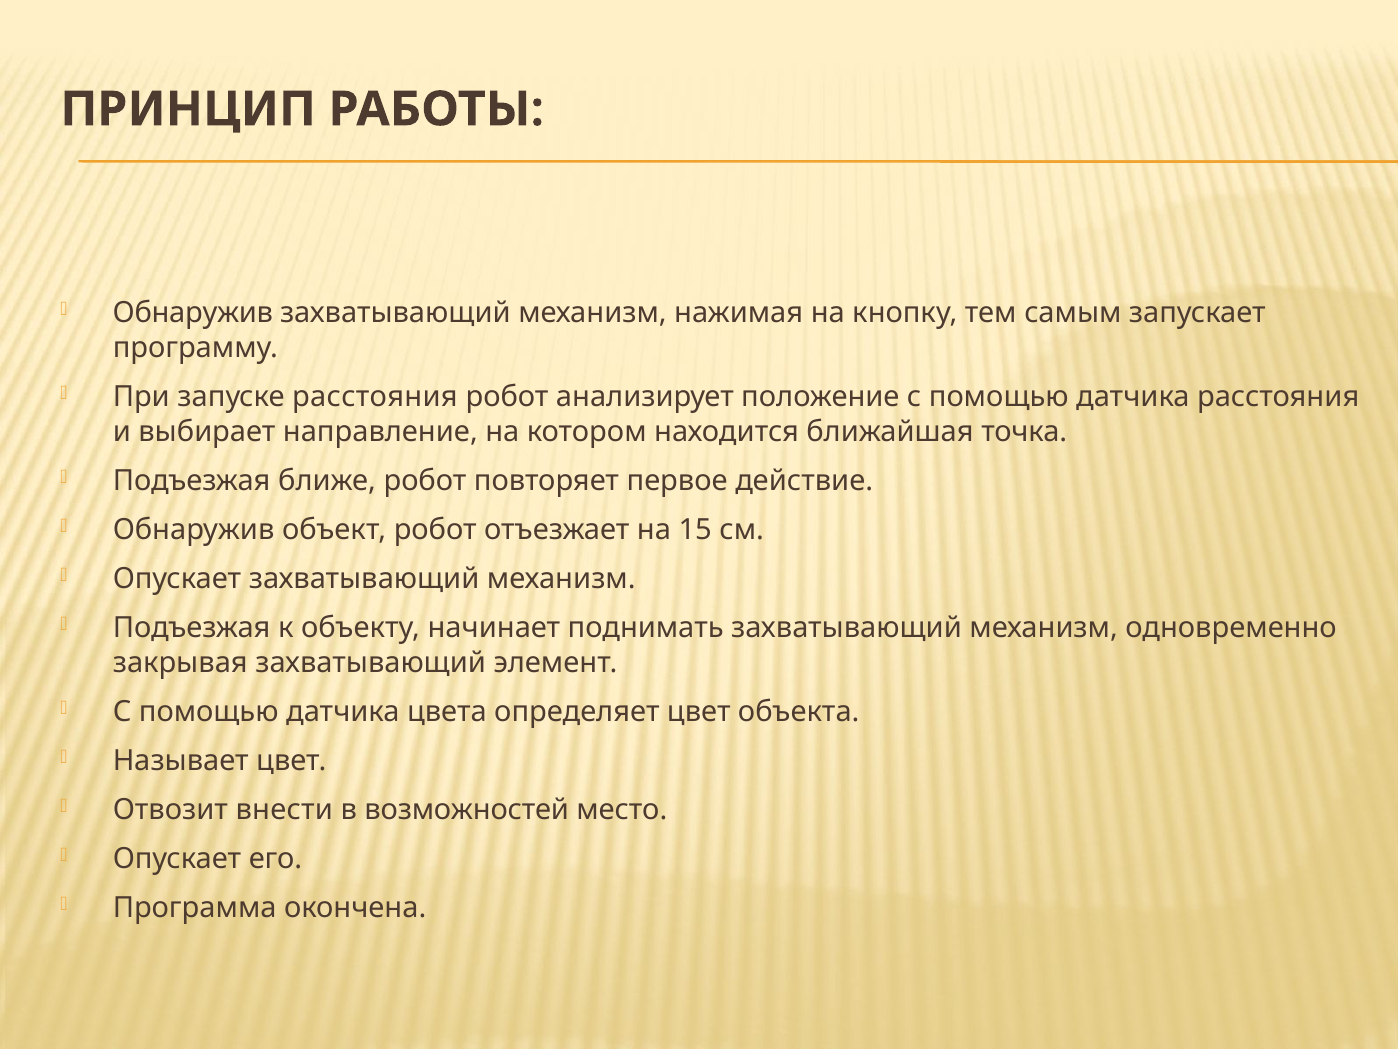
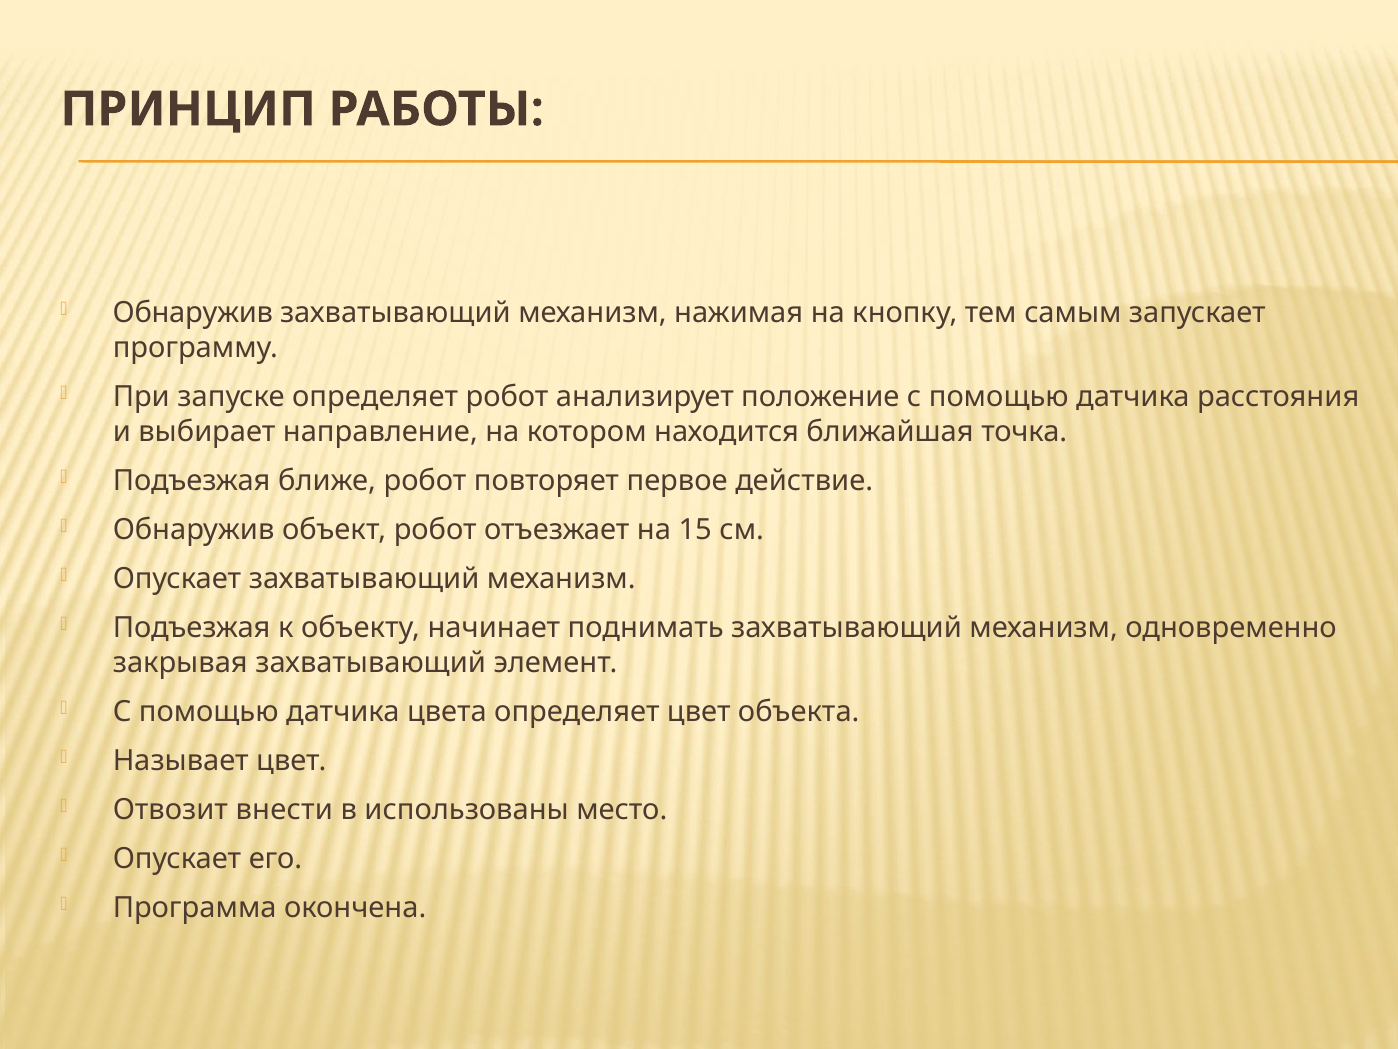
запуске расстояния: расстояния -> определяет (375, 397)
возможностей: возможностей -> использованы (467, 809)
